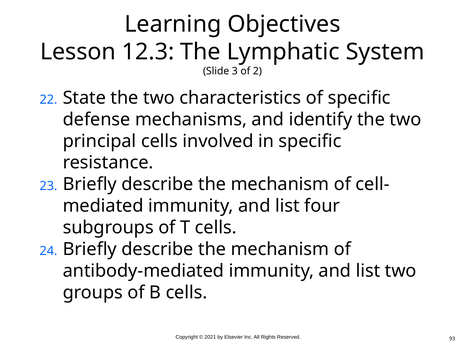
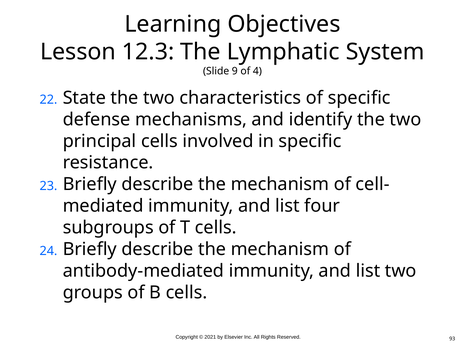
3: 3 -> 9 (235, 71)
2: 2 -> 4 (257, 71)
